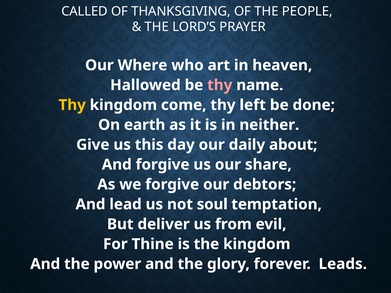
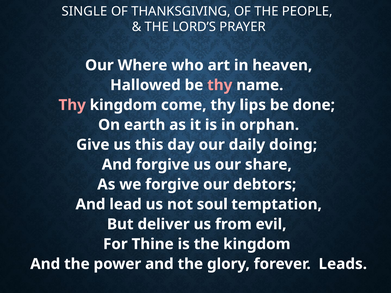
CALLED: CALLED -> SINGLE (84, 11)
Thy colour: yellow -> pink (72, 105)
left: left -> lips (253, 105)
neither: neither -> orphan (269, 125)
about: about -> doing (293, 145)
